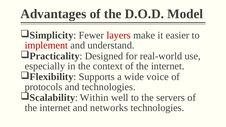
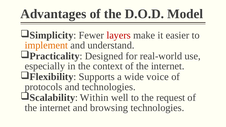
implement colour: red -> orange (46, 45)
servers: servers -> request (171, 98)
networks: networks -> browsing (109, 108)
